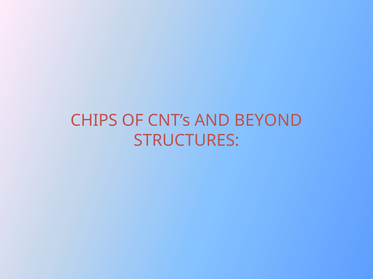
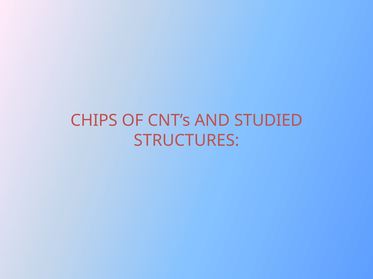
BEYOND: BEYOND -> STUDIED (268, 121)
